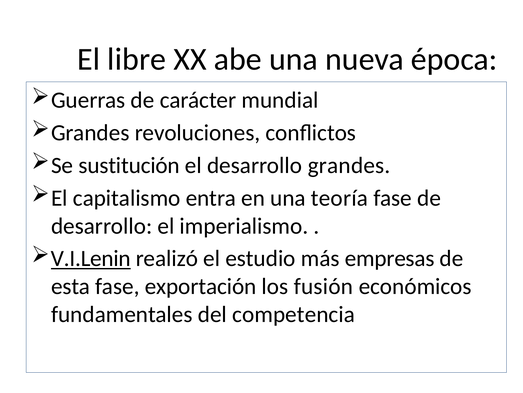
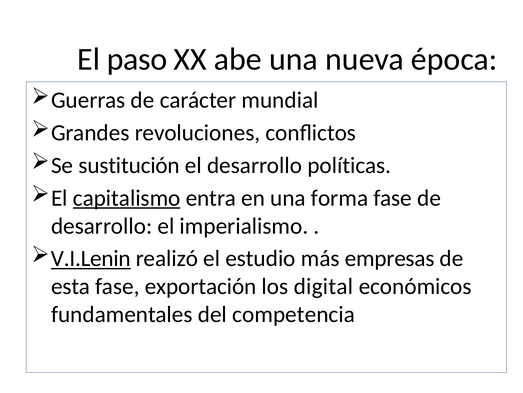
libre: libre -> paso (137, 59)
desarrollo grandes: grandes -> políticas (349, 165)
capitalismo underline: none -> present (127, 198)
teoría: teoría -> forma (340, 198)
fusión: fusión -> digital (323, 286)
